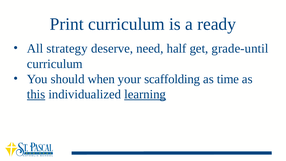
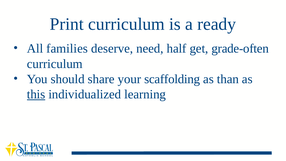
strategy: strategy -> families (67, 49)
grade-until: grade-until -> grade-often (240, 49)
when: when -> share (101, 79)
time: time -> than (228, 79)
learning underline: present -> none (145, 94)
